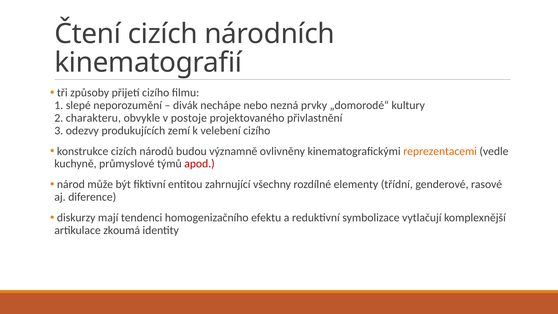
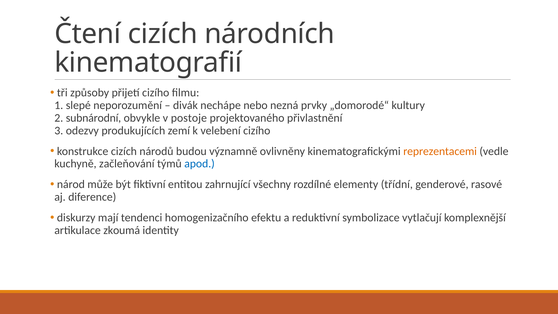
charakteru: charakteru -> subnárodní (93, 118)
průmyslové: průmyslové -> začleňování (127, 164)
apod colour: red -> blue (200, 164)
